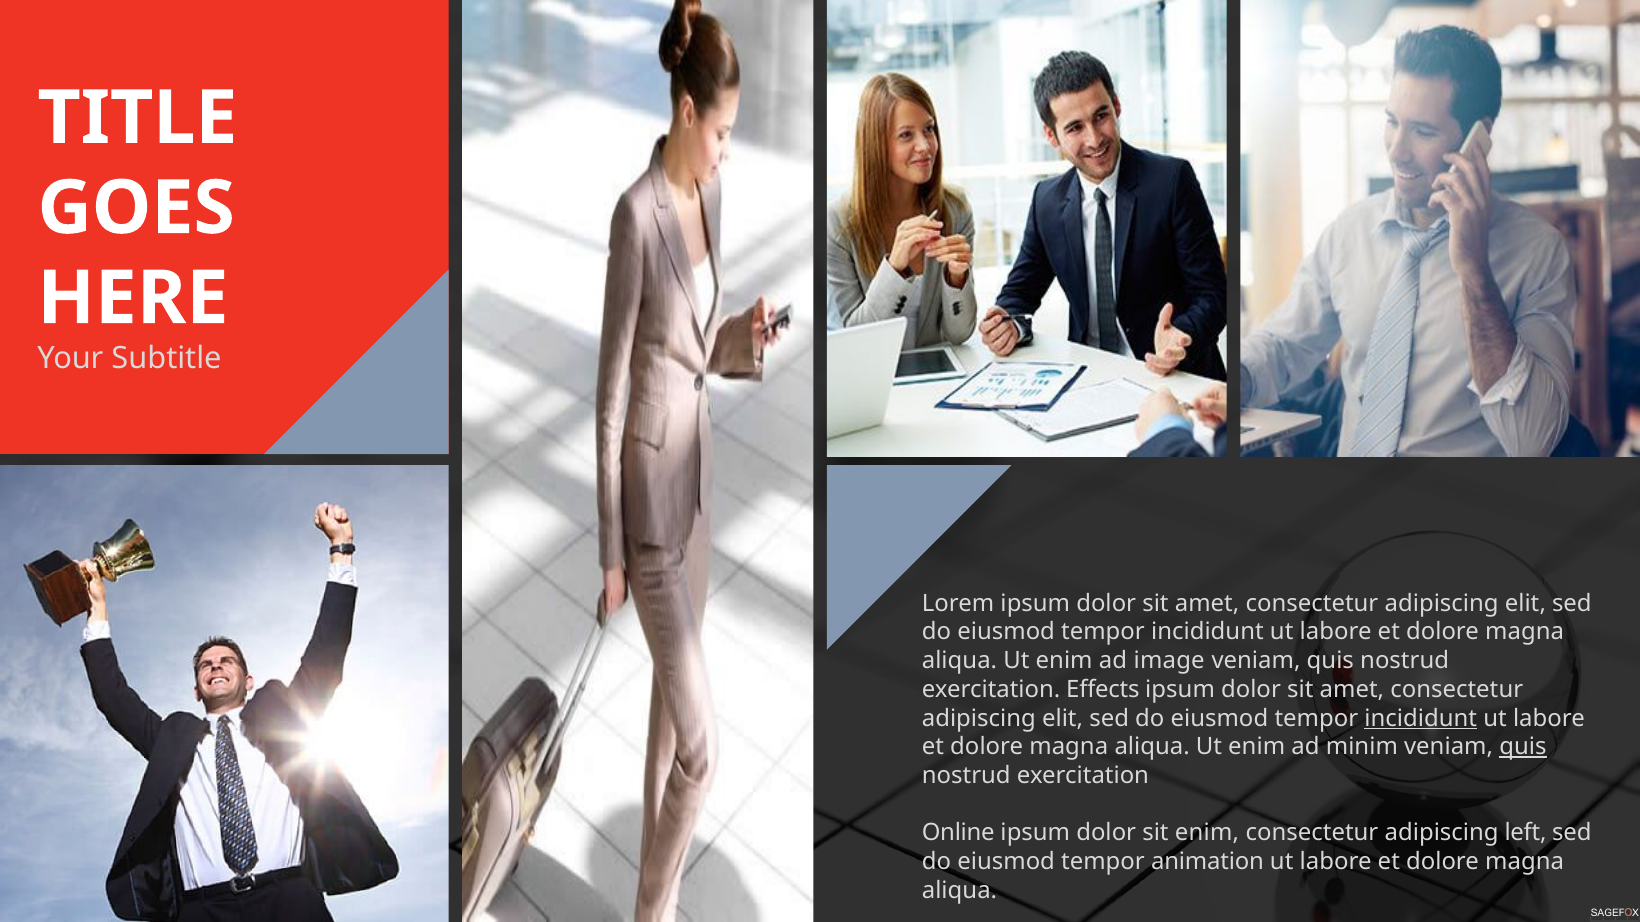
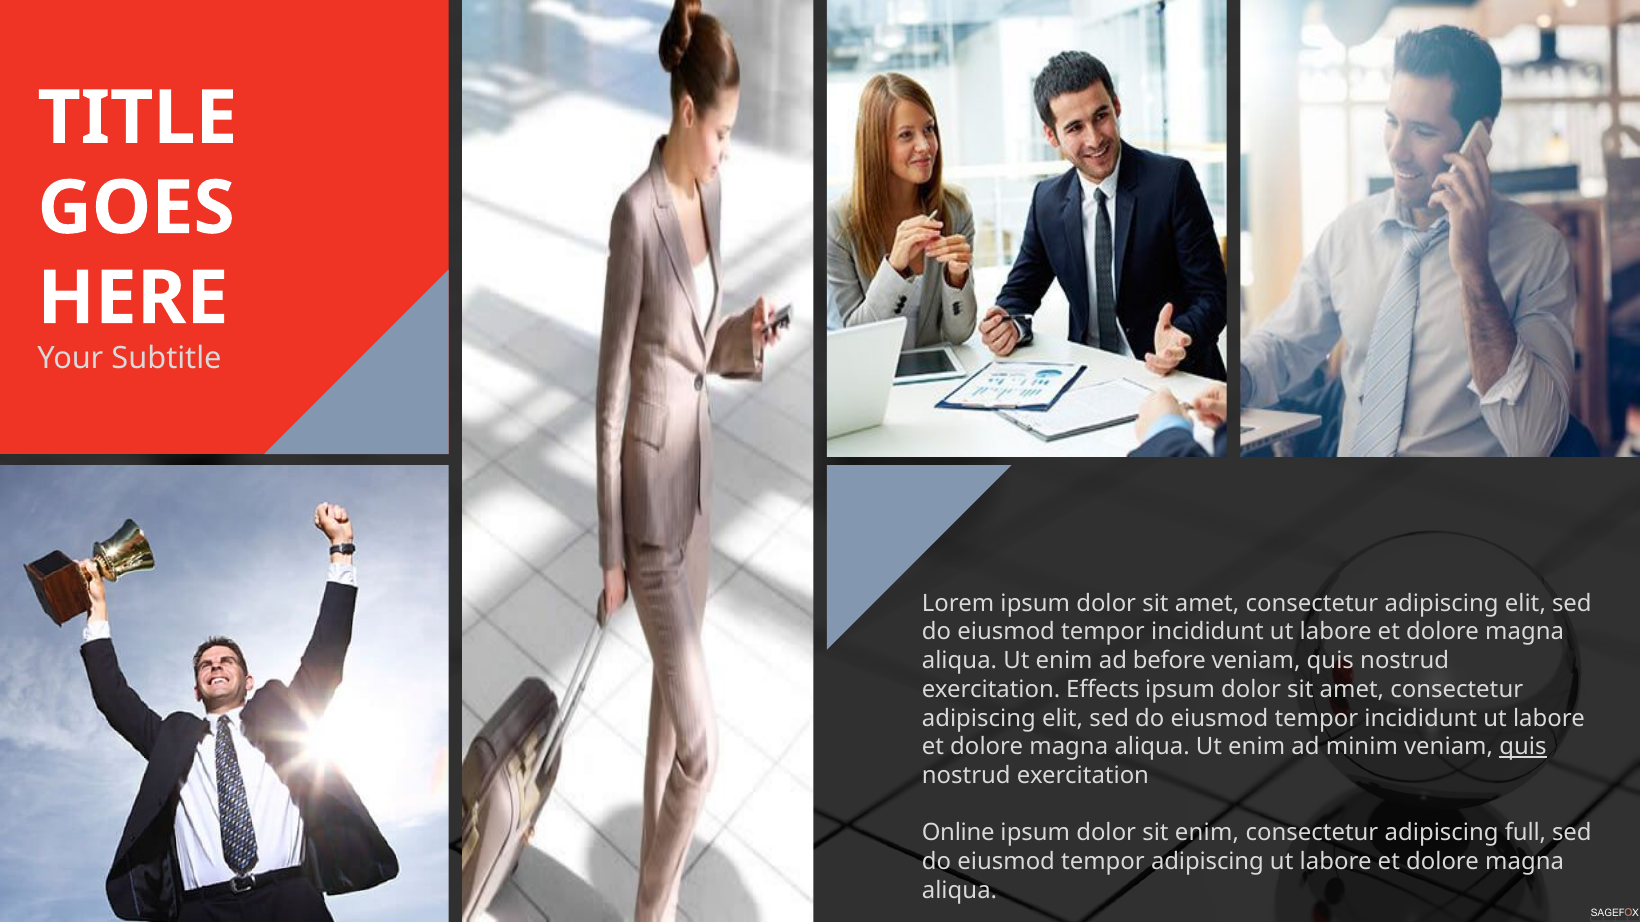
image: image -> before (1169, 661)
incididunt underline: present -> none (1421, 719)
left: left -> full (1525, 833)
tempor animation: animation -> adipiscing (1207, 862)
